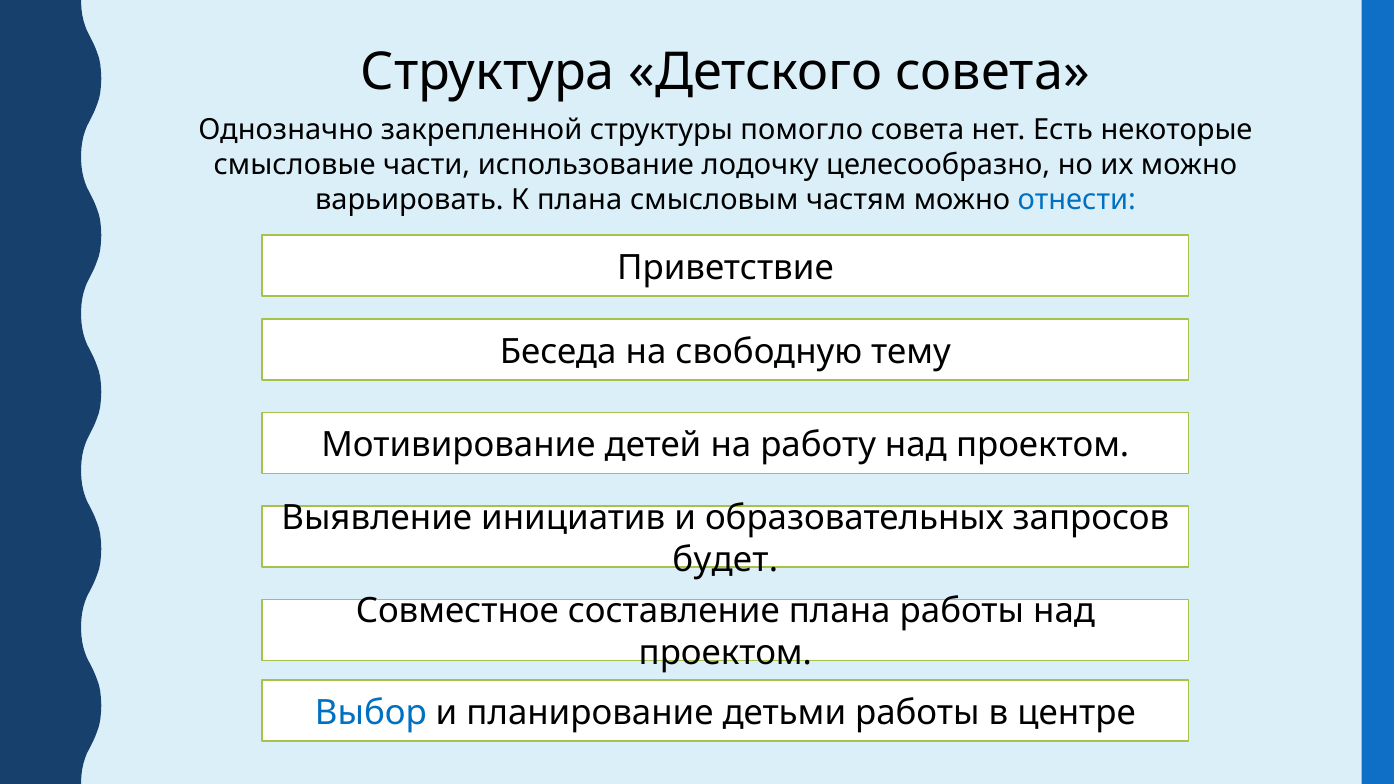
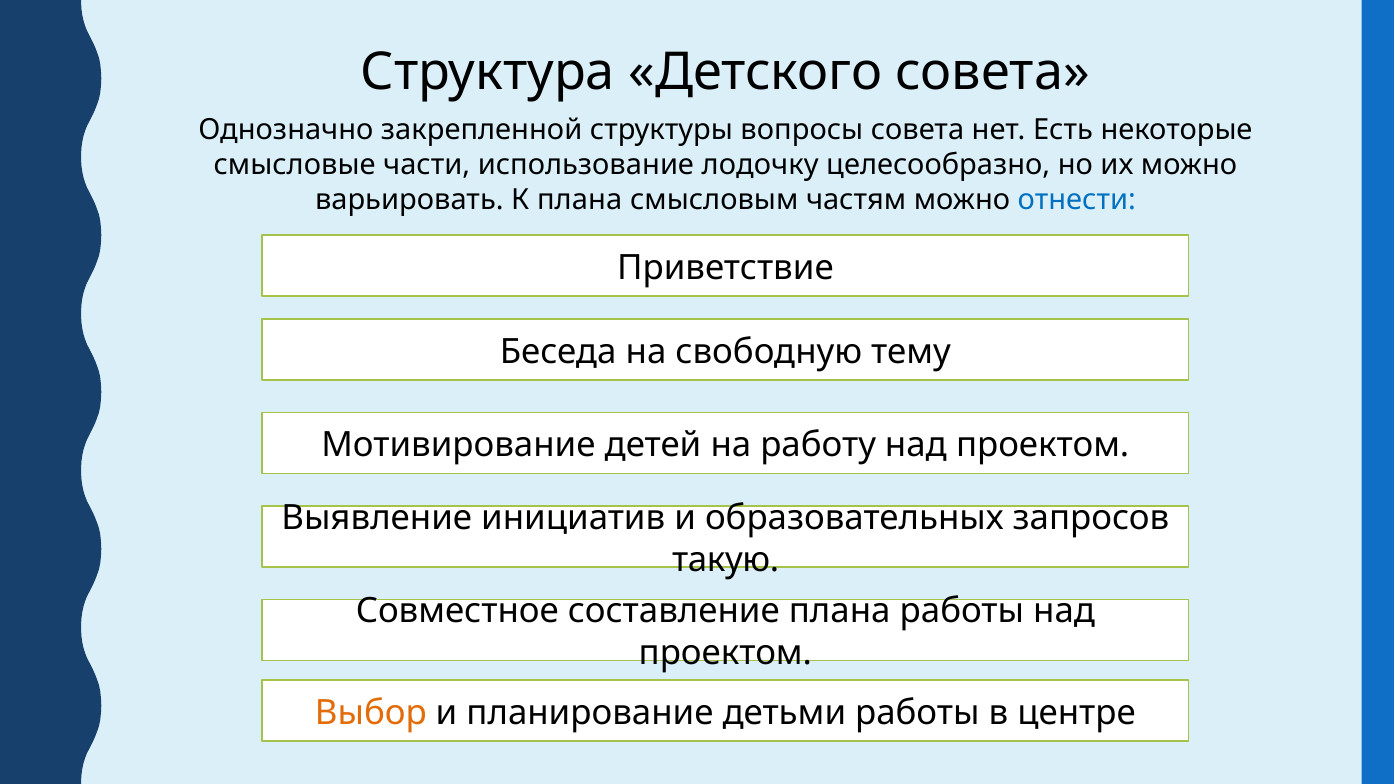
помогло: помогло -> вопросы (802, 130)
будет: будет -> такую (726, 560)
Выбор colour: blue -> orange (371, 713)
